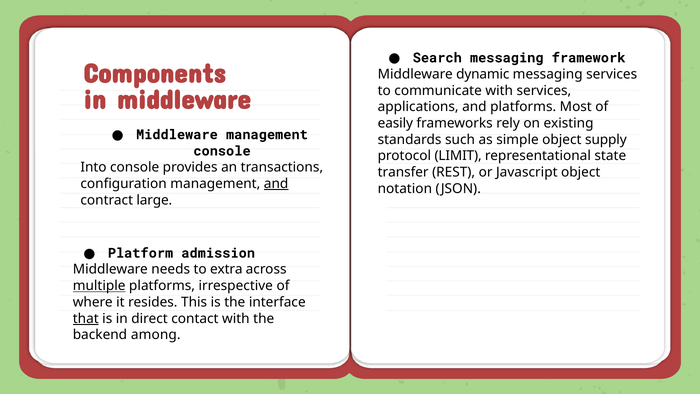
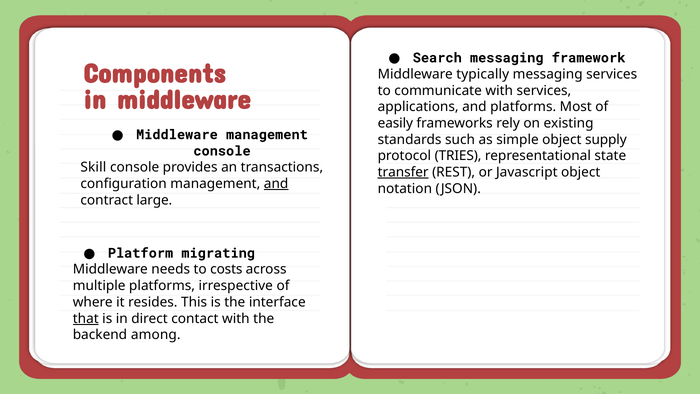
dynamic: dynamic -> typically (483, 74)
LIMIT: LIMIT -> TRIES (458, 156)
Into: Into -> Skill (93, 167)
transfer underline: none -> present (403, 172)
admission: admission -> migrating (218, 253)
extra: extra -> costs (226, 269)
multiple underline: present -> none (99, 286)
